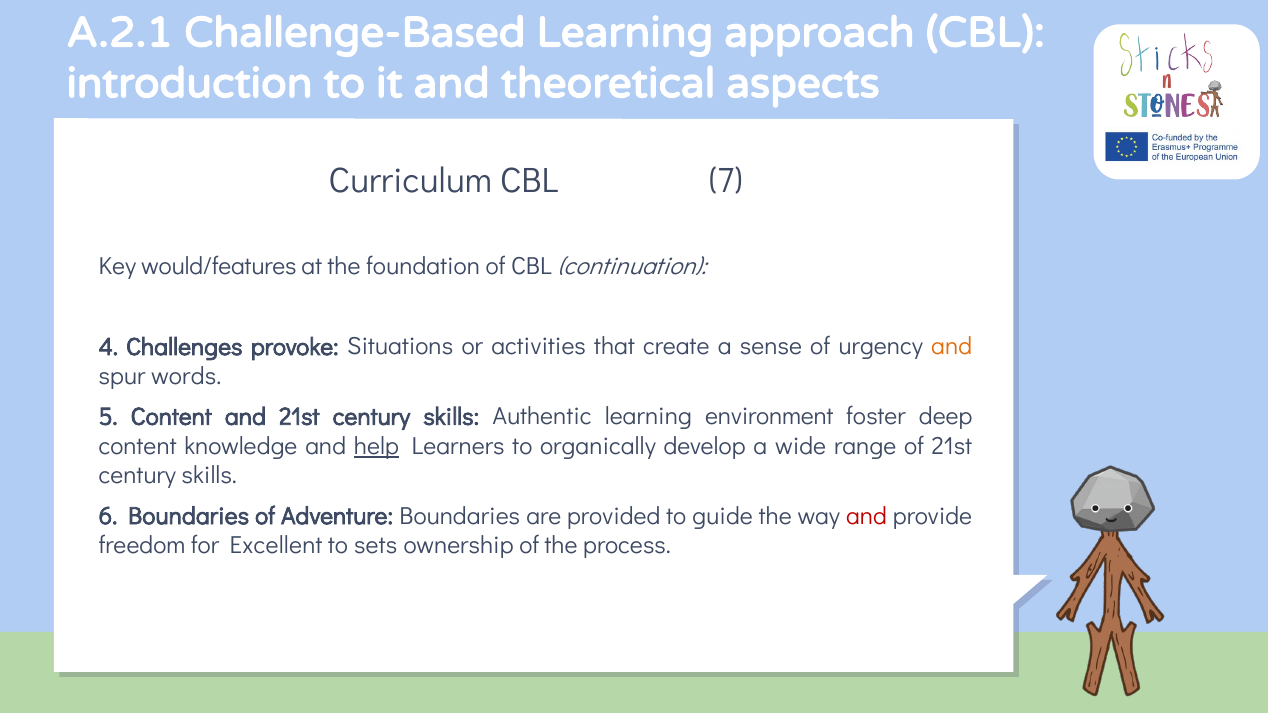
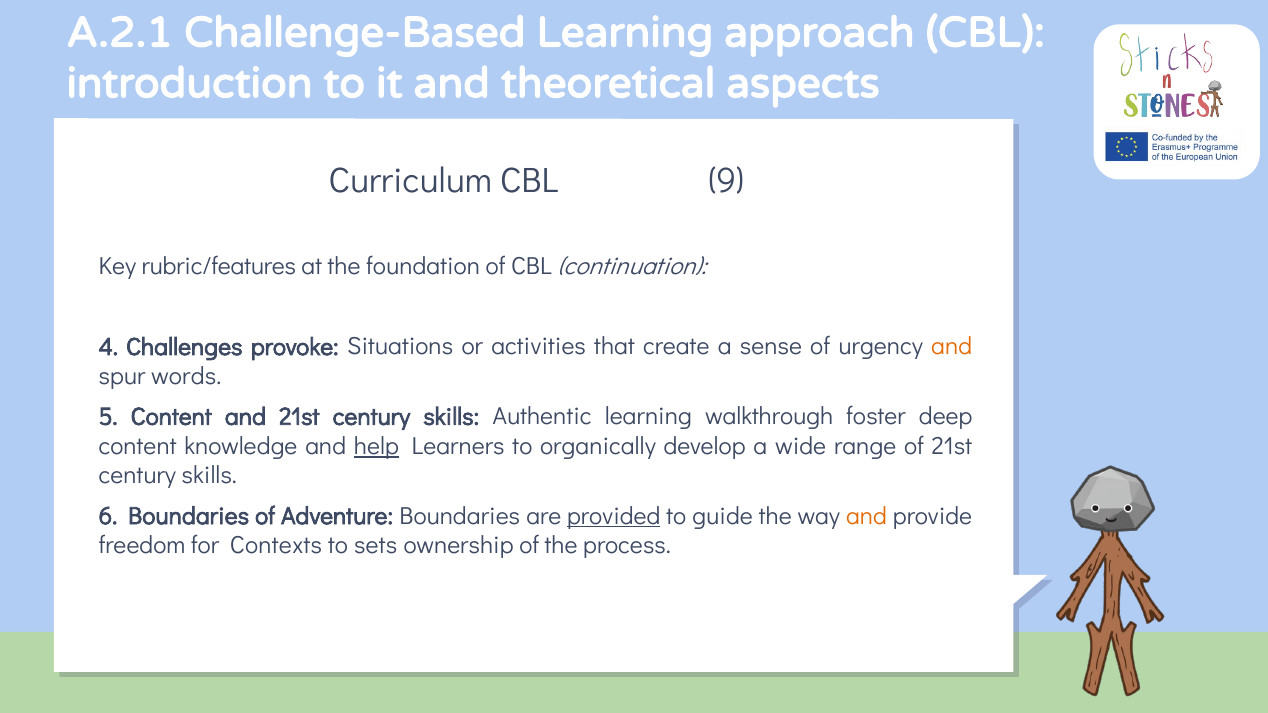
7: 7 -> 9 (726, 181)
would/features: would/features -> rubric/features (219, 267)
environment: environment -> walkthrough (769, 417)
provided underline: none -> present (614, 516)
and colour: red -> orange (867, 516)
Excellent: Excellent -> Contexts (276, 546)
